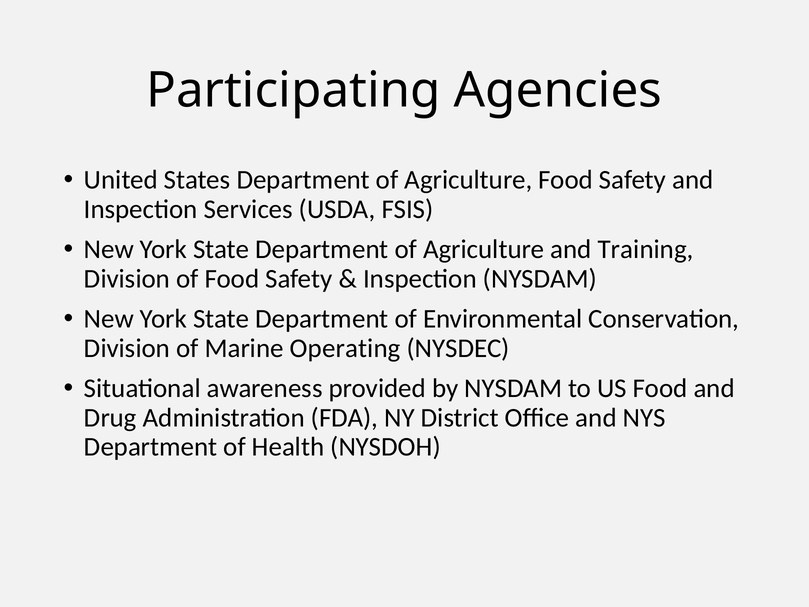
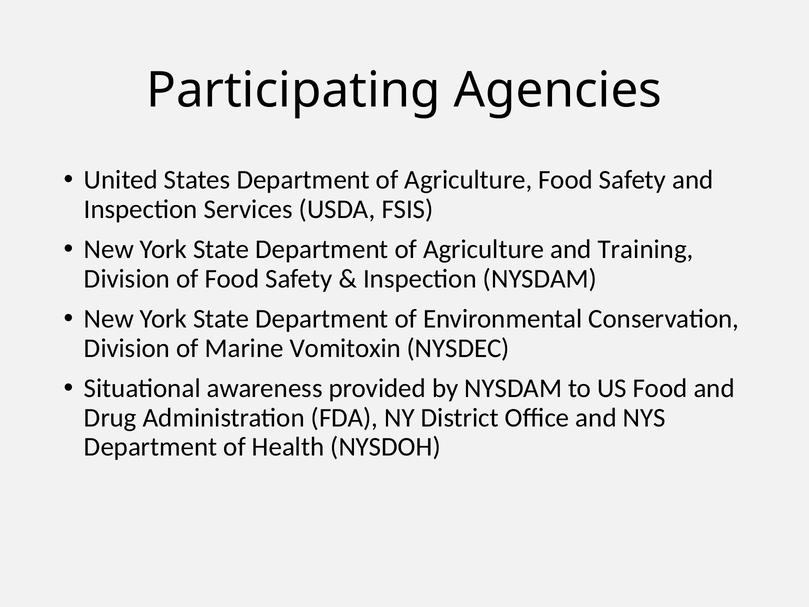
Operating: Operating -> Vomitoxin (345, 348)
